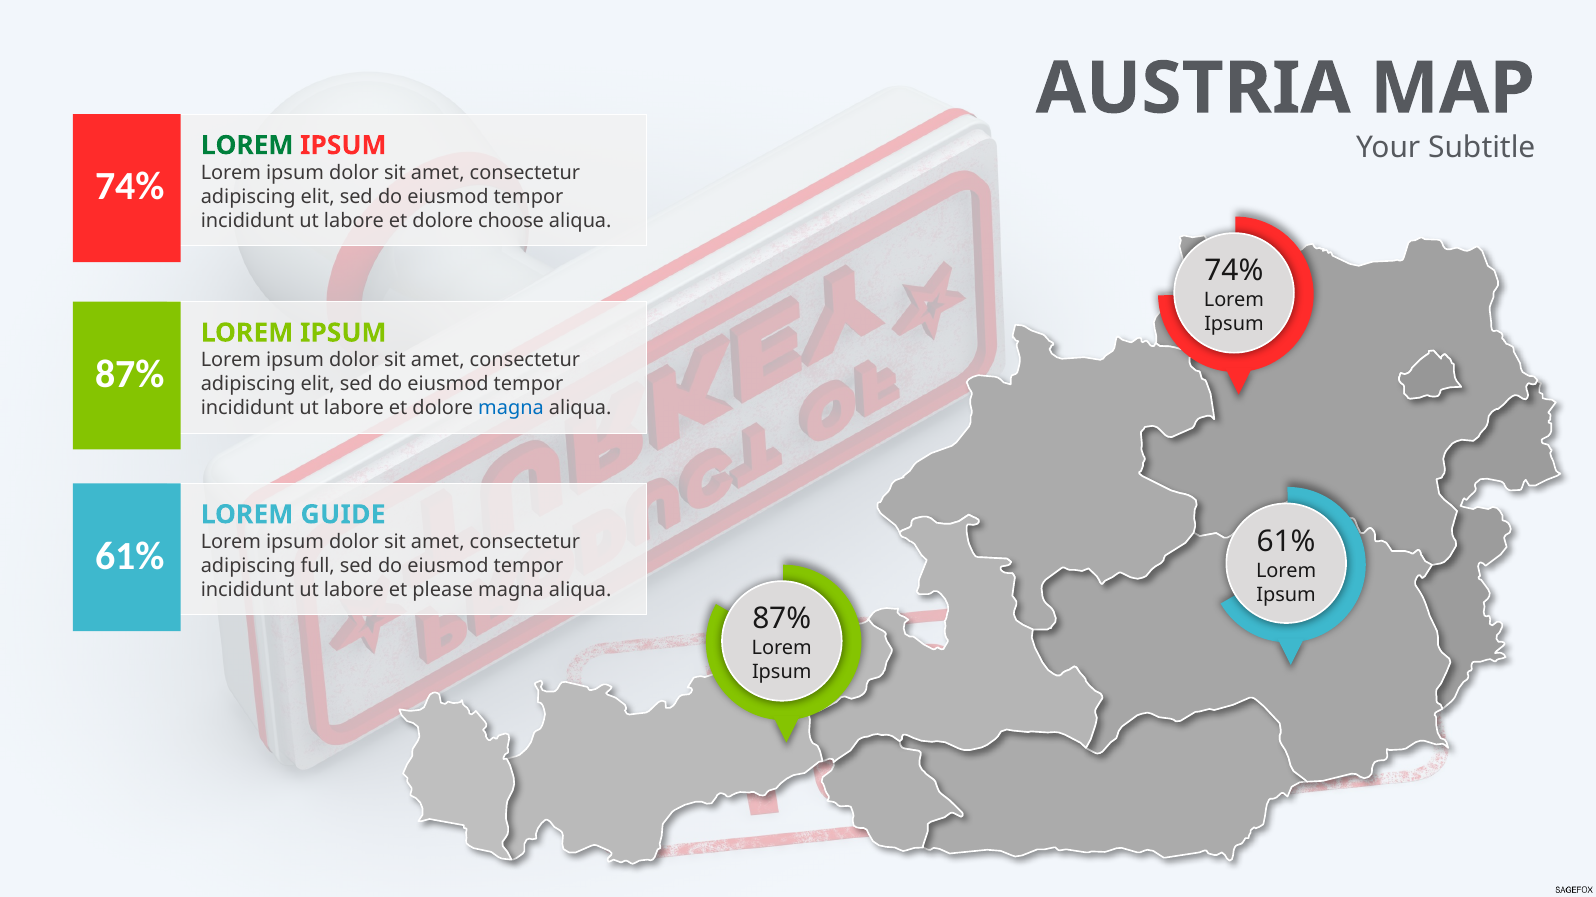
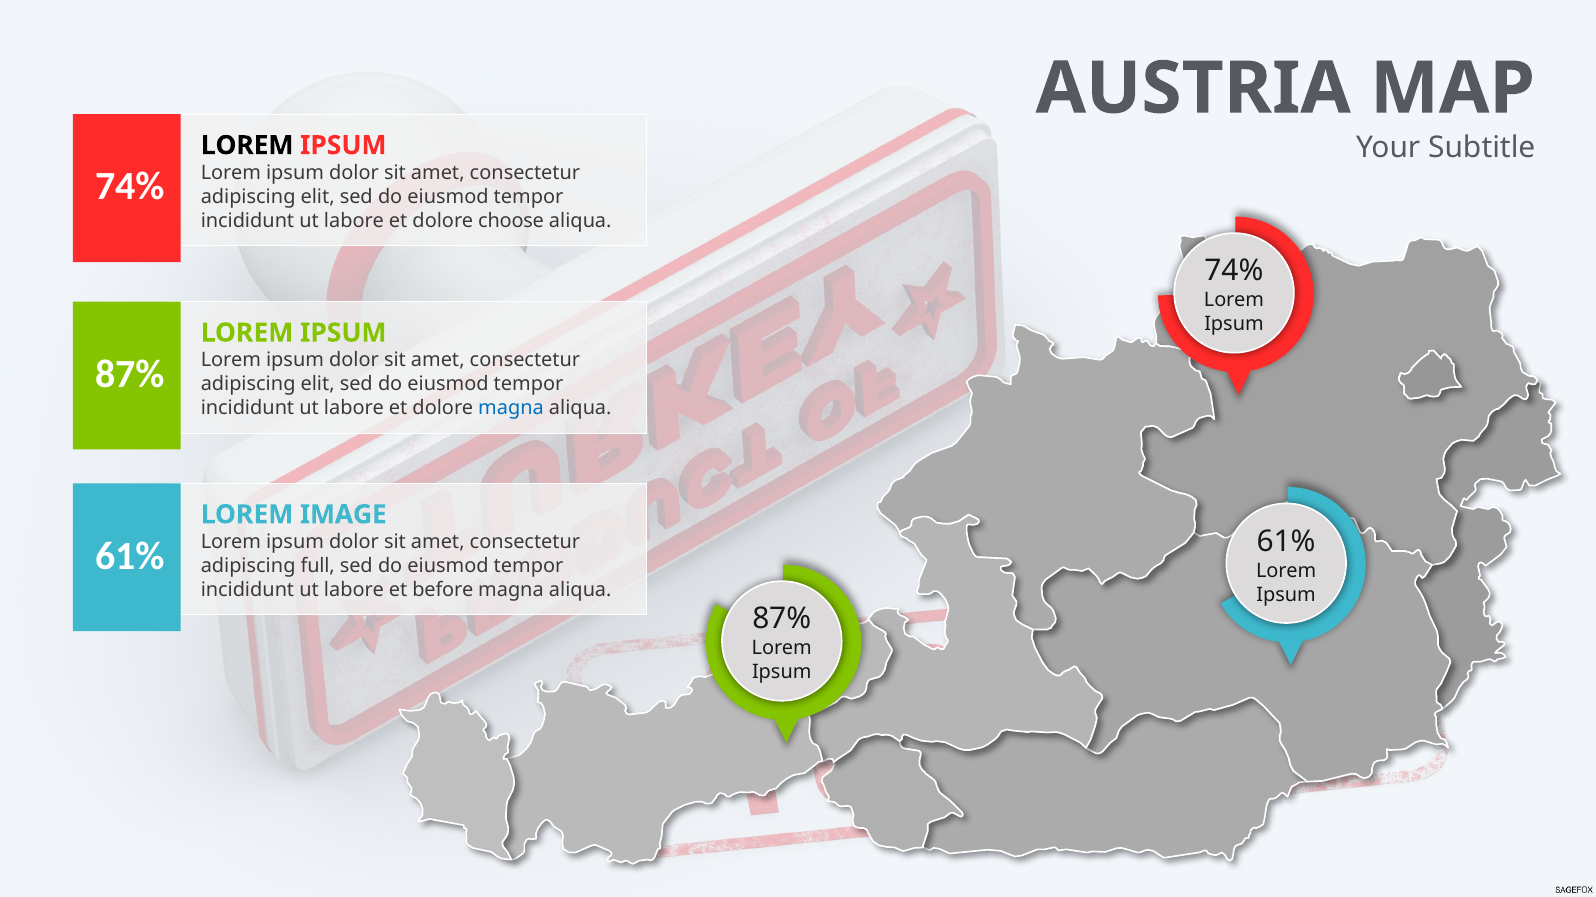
LOREM colour: green -> black (247, 146)
GUIDE: GUIDE -> IMAGE (343, 515)
please: please -> before (443, 590)
